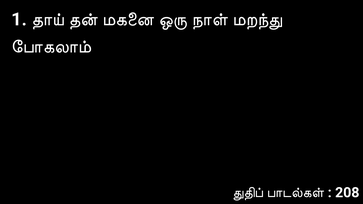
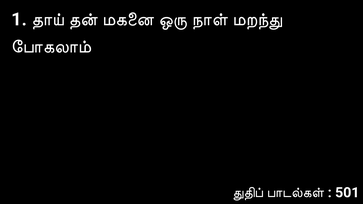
208: 208 -> 501 (347, 193)
